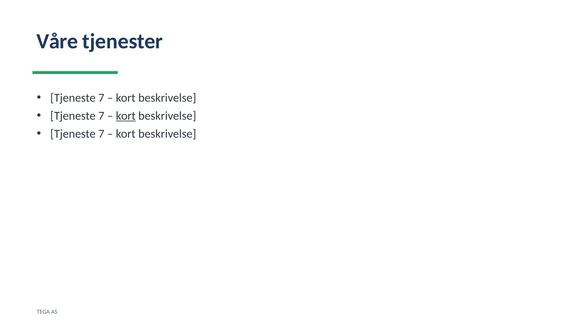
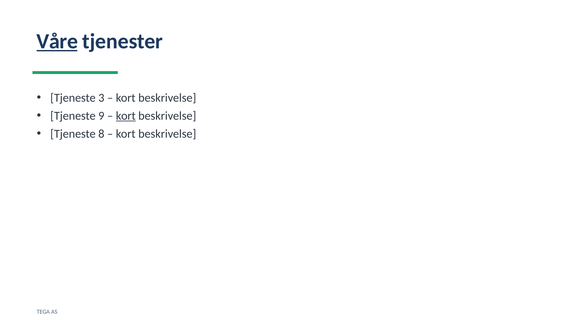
Våre underline: none -> present (57, 41)
7: 7 -> 3 (101, 98)
7: 7 -> 9 (101, 116)
7: 7 -> 8 (101, 134)
